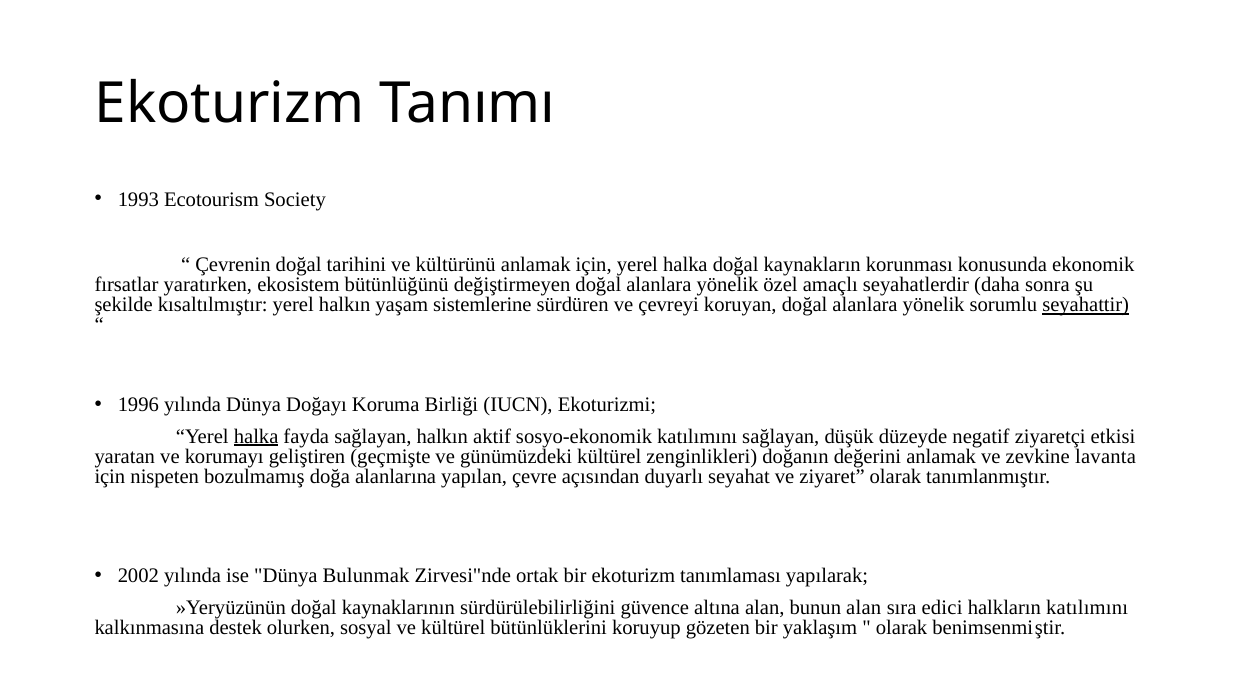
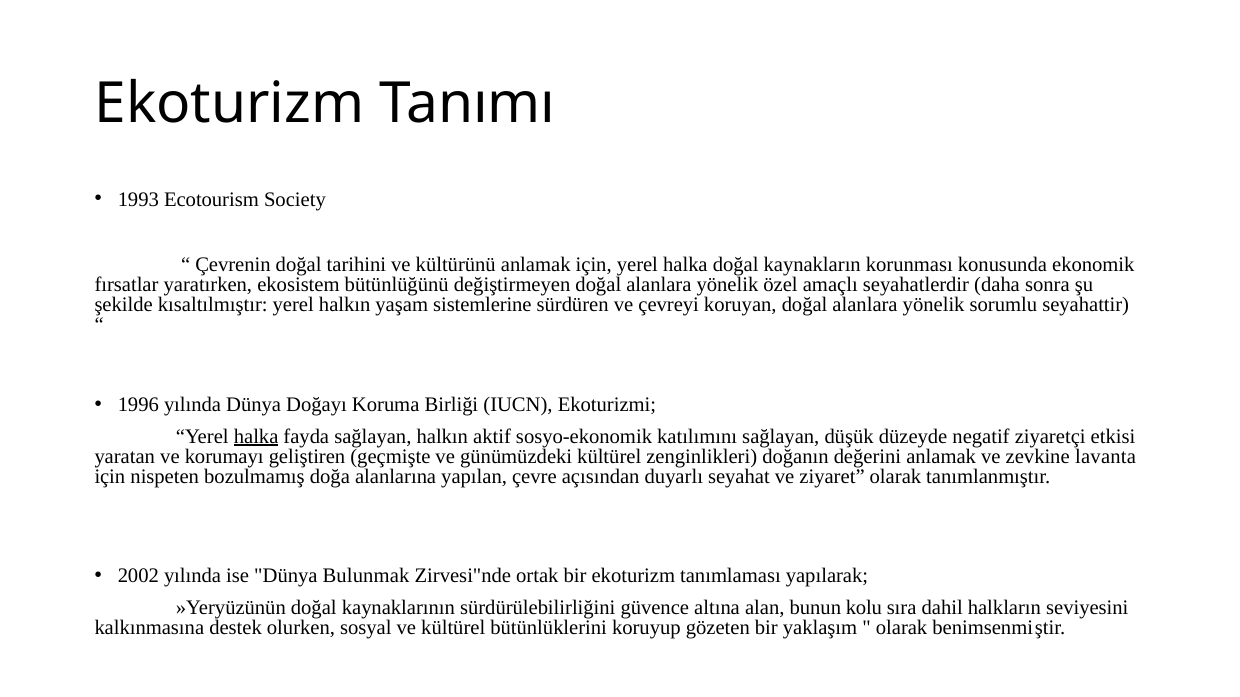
seyahattir underline: present -> none (1086, 305)
bunun alan: alan -> kolu (864, 608)
edici: edici -> dahil (942, 608)
halkların katılımını: katılımını -> seviyesini (1087, 608)
